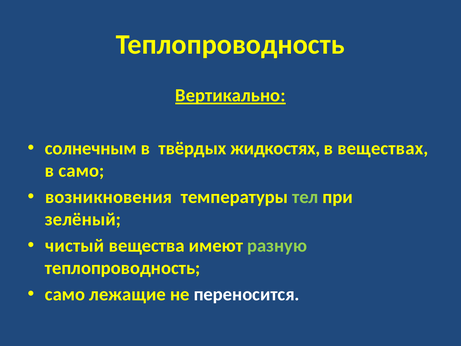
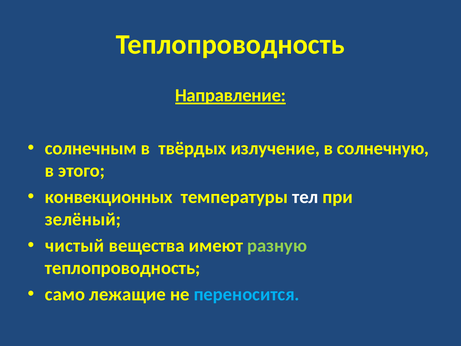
Вертикально: Вертикально -> Направление (230, 95)
жидкостях: жидкостях -> излучение (275, 148)
веществах: веществах -> солнечную (383, 148)
в само: само -> этого (82, 170)
возникновения: возникновения -> конвекционных (109, 197)
тел colour: light green -> white (305, 197)
переносится colour: white -> light blue (247, 294)
